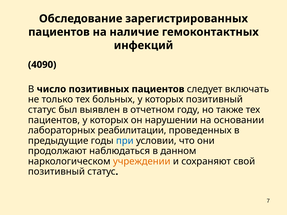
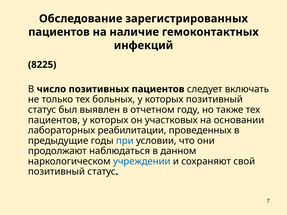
4090: 4090 -> 8225 (42, 65)
нарушении: нарушении -> участковых (171, 120)
учреждении colour: orange -> blue (142, 162)
